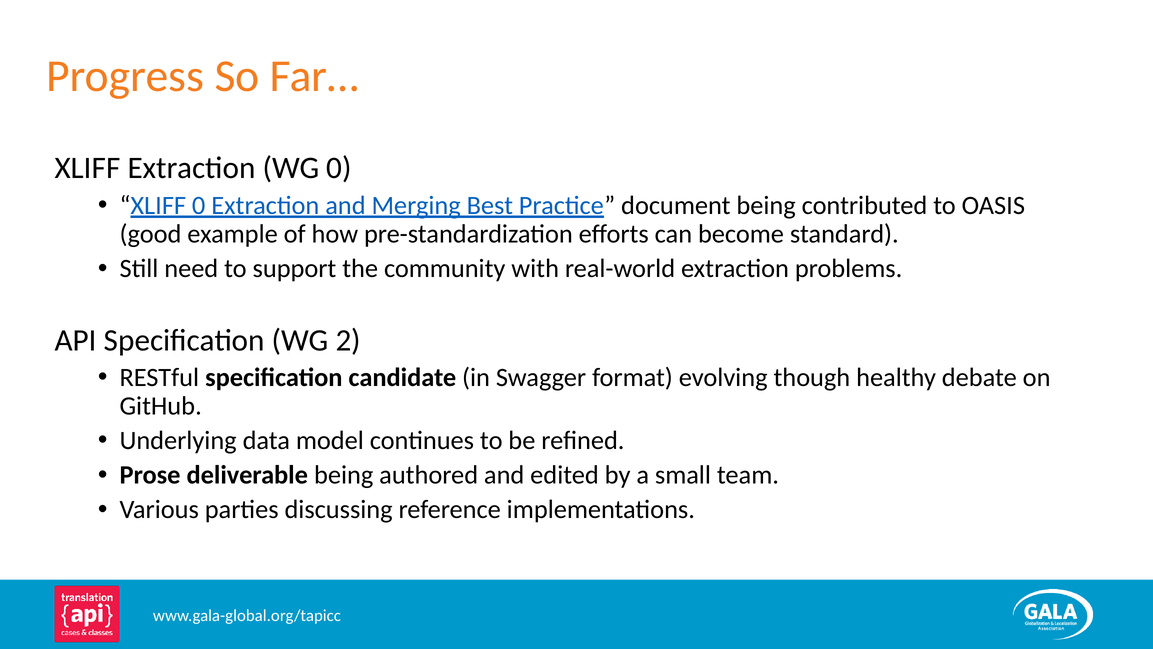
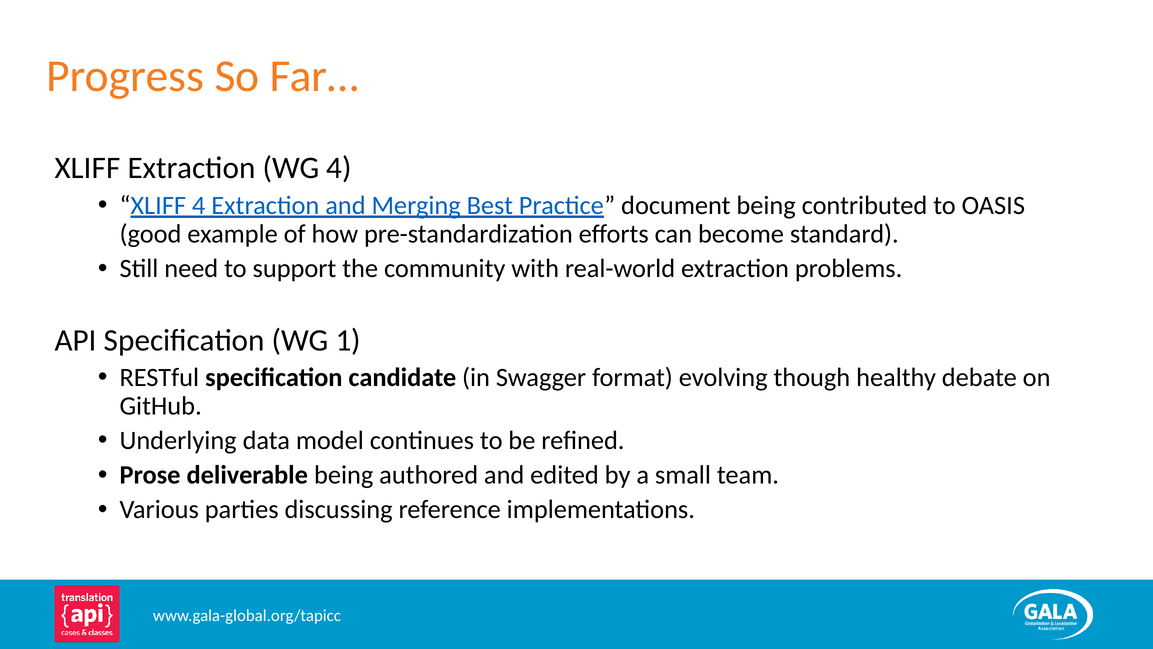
WG 0: 0 -> 4 (339, 168)
XLIFF 0: 0 -> 4 (199, 205)
2: 2 -> 1 (348, 340)
